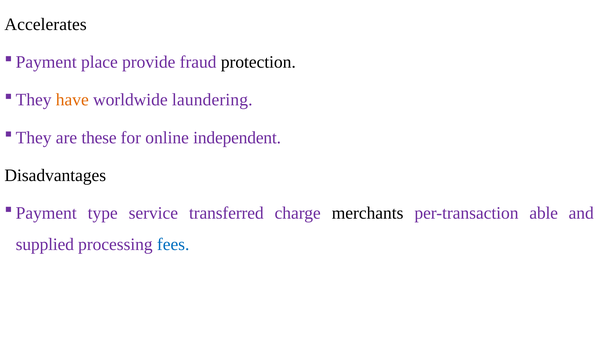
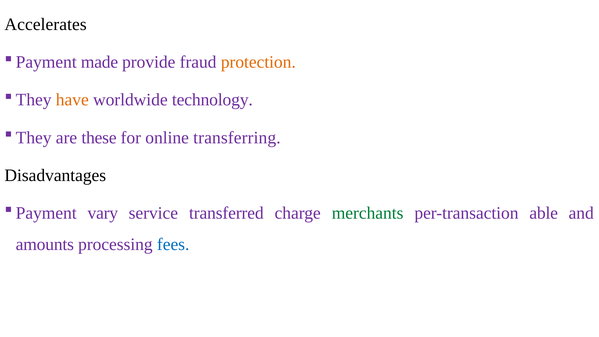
place: place -> made (99, 62)
protection colour: black -> orange (258, 62)
laundering: laundering -> technology (212, 100)
independent: independent -> transferring (237, 138)
type: type -> vary (103, 213)
merchants colour: black -> green (368, 213)
supplied: supplied -> amounts (45, 244)
